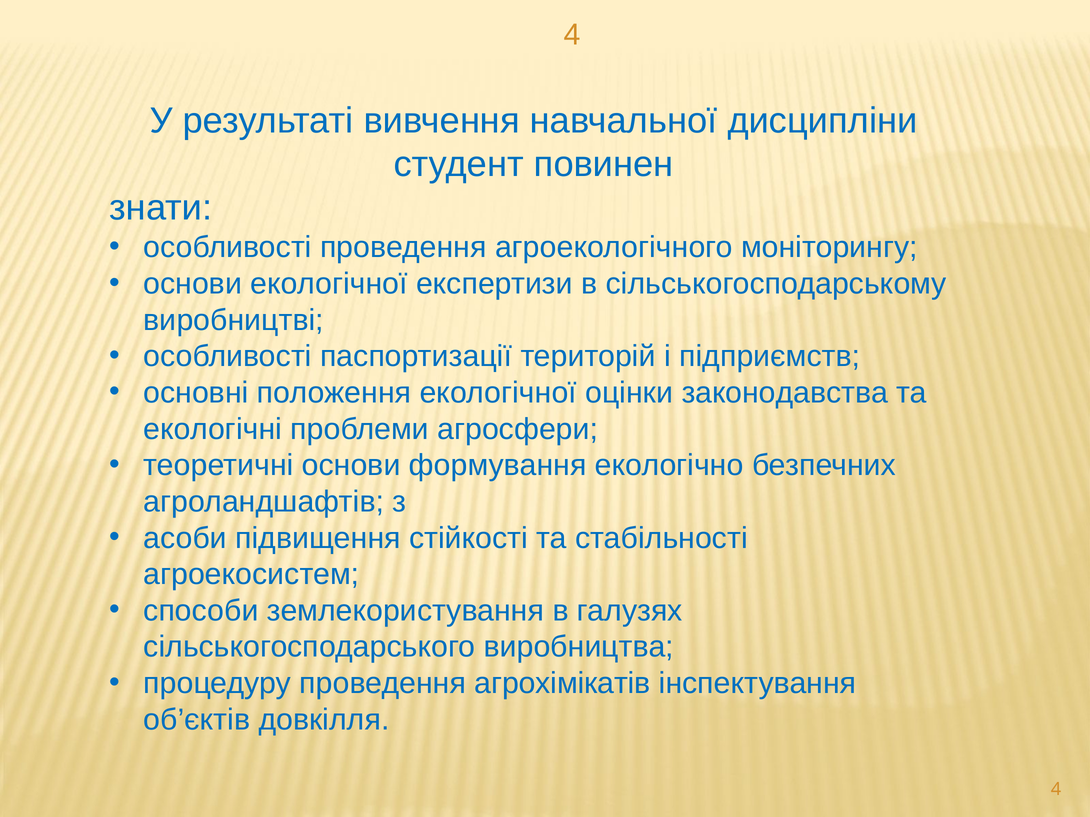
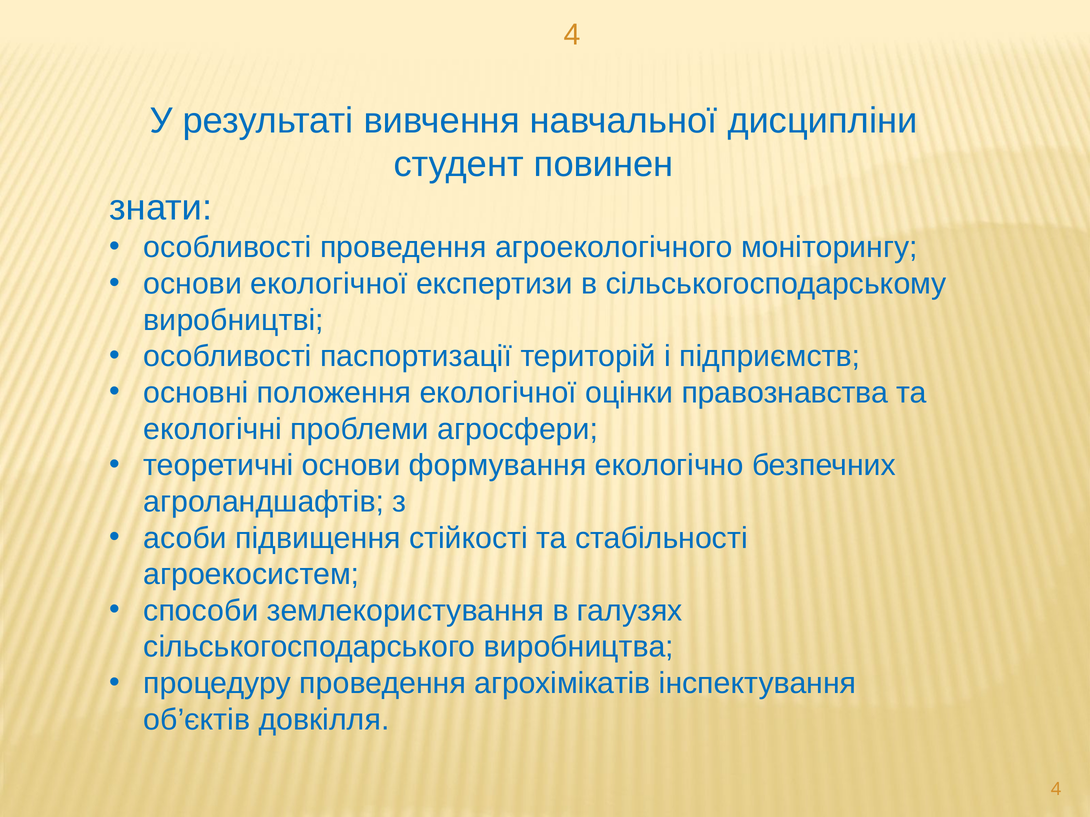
законодавства: законодавства -> правознавства (785, 393)
